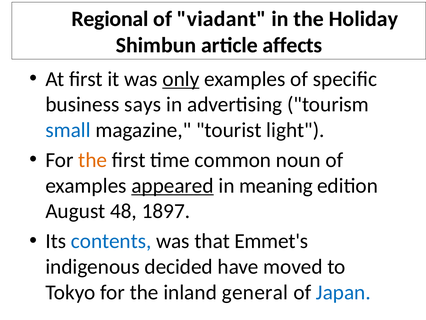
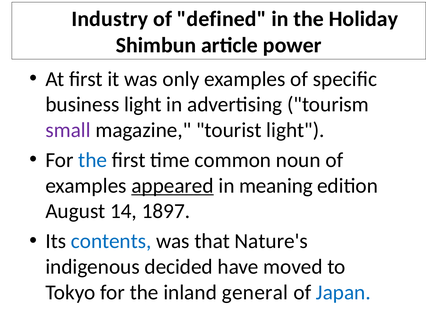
Regional: Regional -> Industry (110, 19)
viadant: viadant -> defined (222, 19)
affects: affects -> power (292, 45)
only underline: present -> none (181, 79)
business says: says -> light (143, 104)
small colour: blue -> purple (68, 130)
the colour: orange -> blue (93, 160)
48: 48 -> 14 (123, 211)
Emmet's: Emmet's -> Nature's (271, 241)
